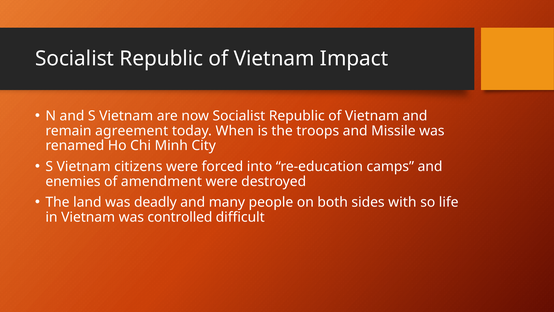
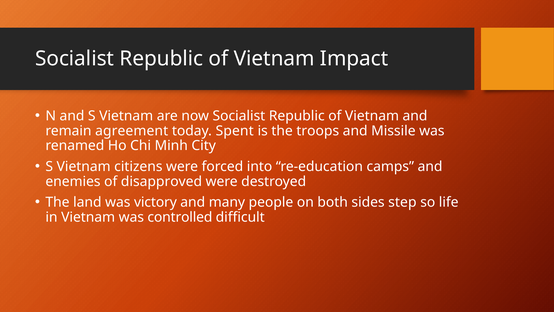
When: When -> Spent (235, 131)
amendment: amendment -> disapproved (161, 181)
deadly: deadly -> victory (155, 202)
with: with -> step (402, 202)
